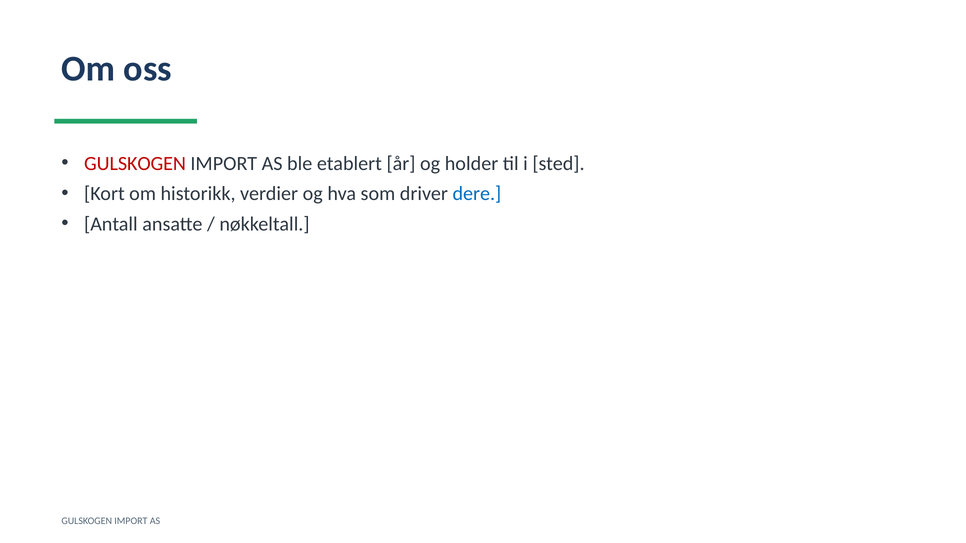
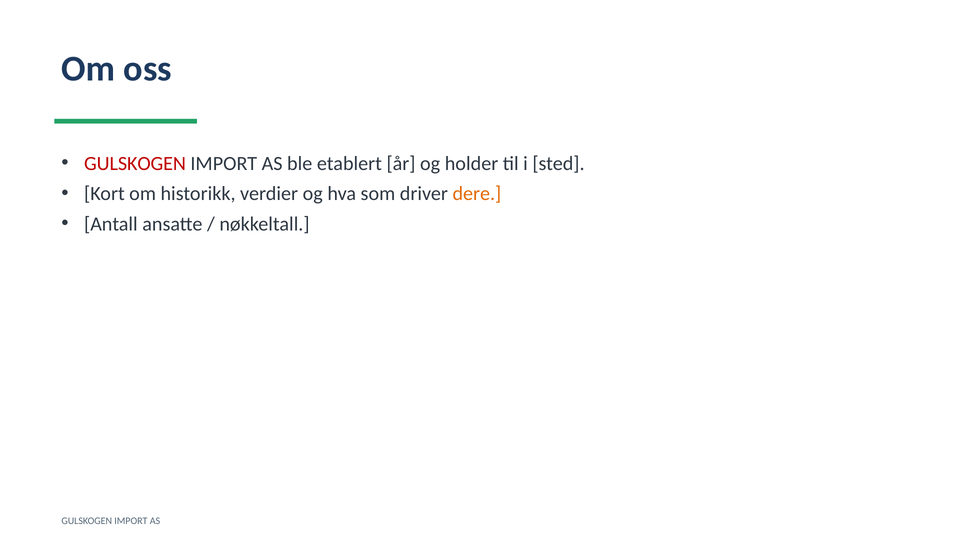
dere colour: blue -> orange (477, 194)
